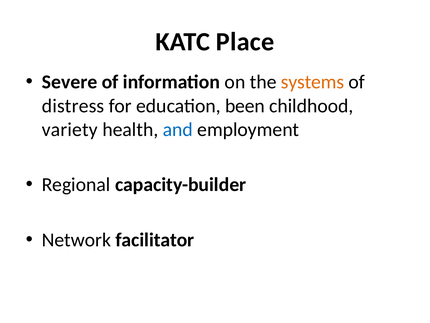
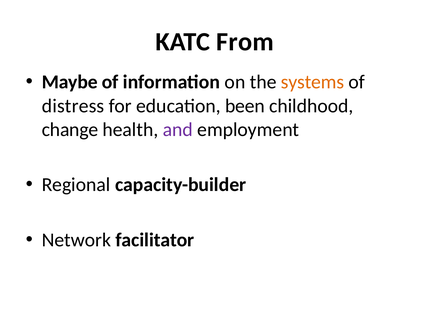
Place: Place -> From (245, 42)
Severe: Severe -> Maybe (70, 82)
variety: variety -> change (70, 129)
and colour: blue -> purple (178, 129)
